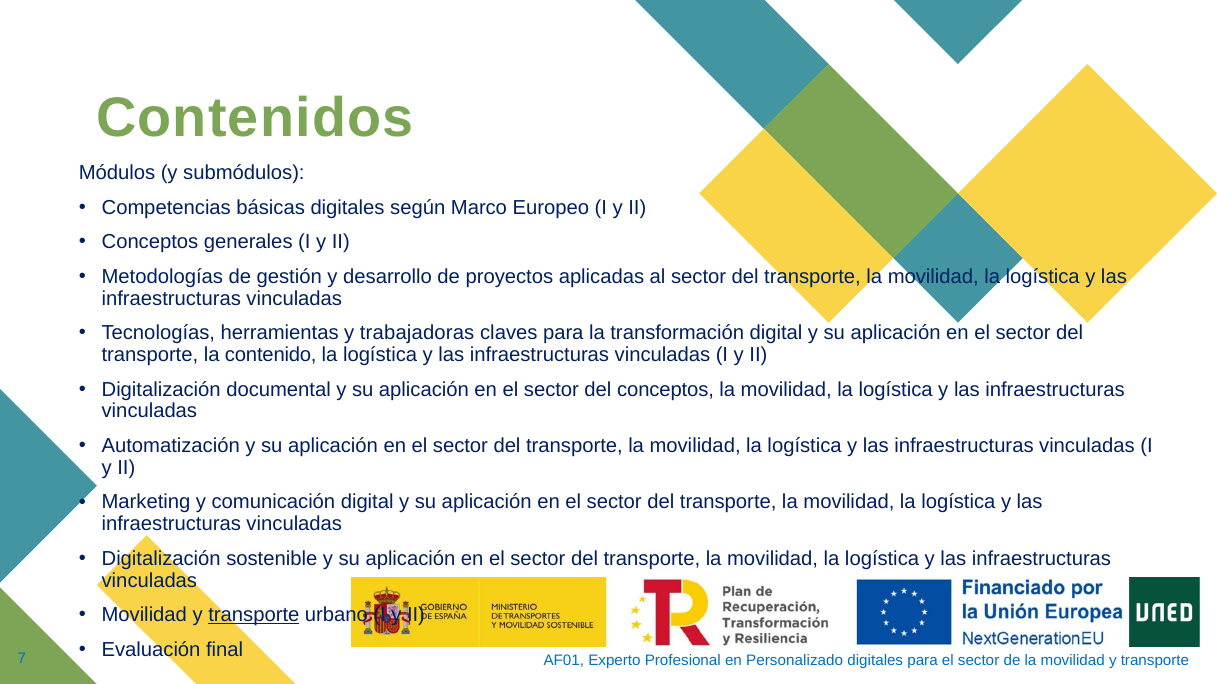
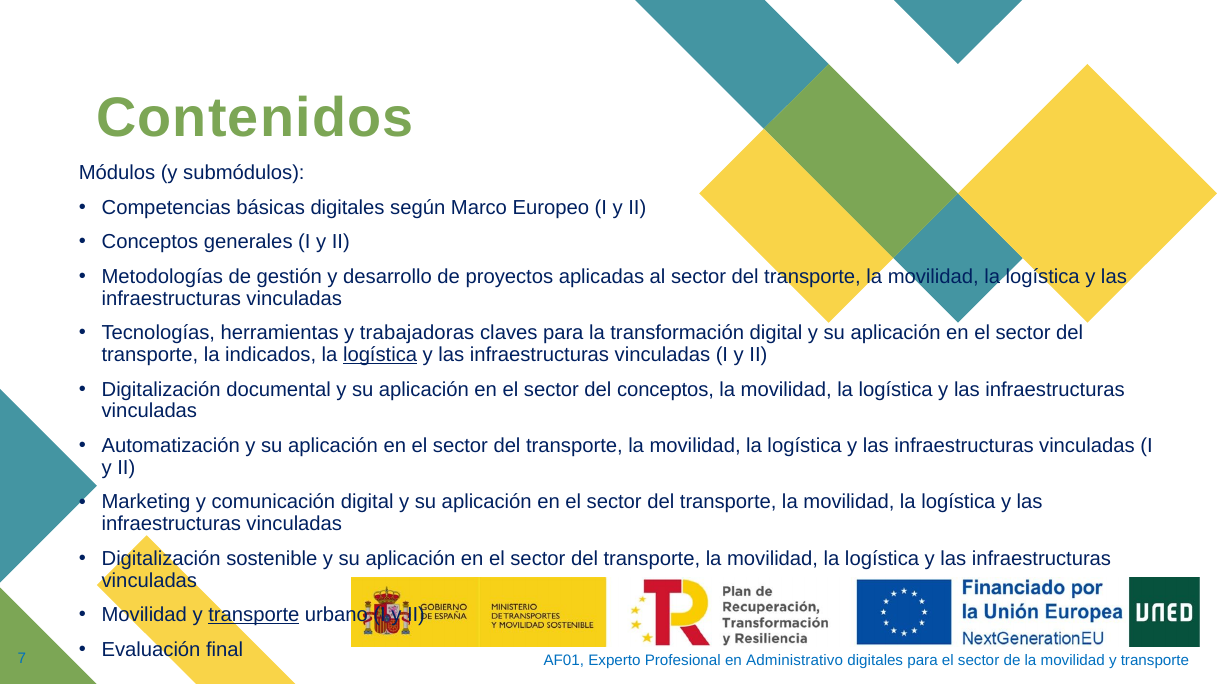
contenido: contenido -> indicados (271, 355)
logística underline: none -> present (380, 355)
Personalizado: Personalizado -> Administrativo (795, 661)
